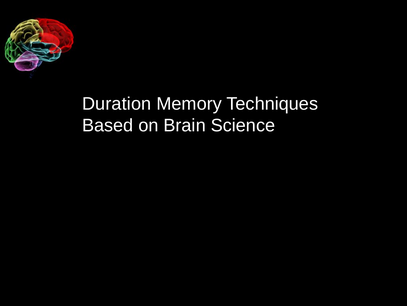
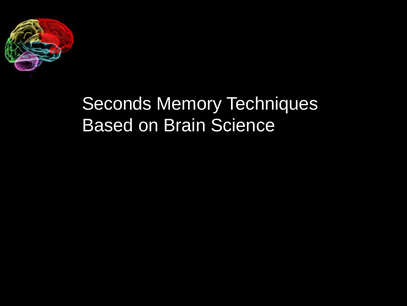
Duration: Duration -> Seconds (117, 103)
